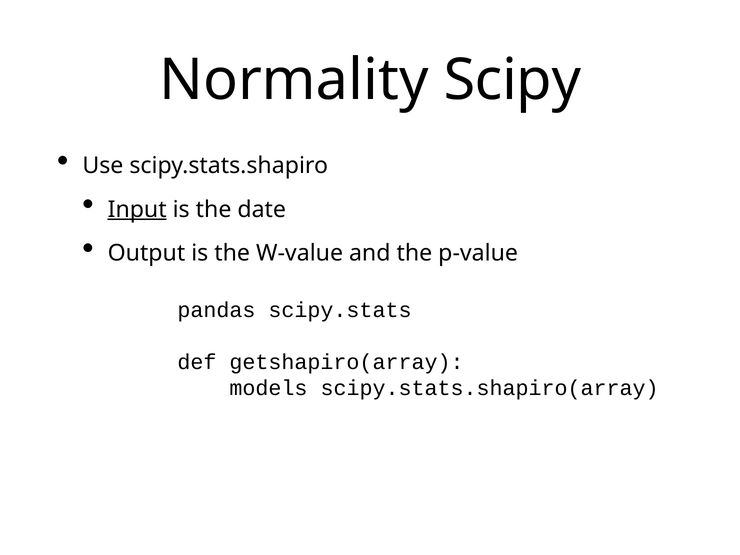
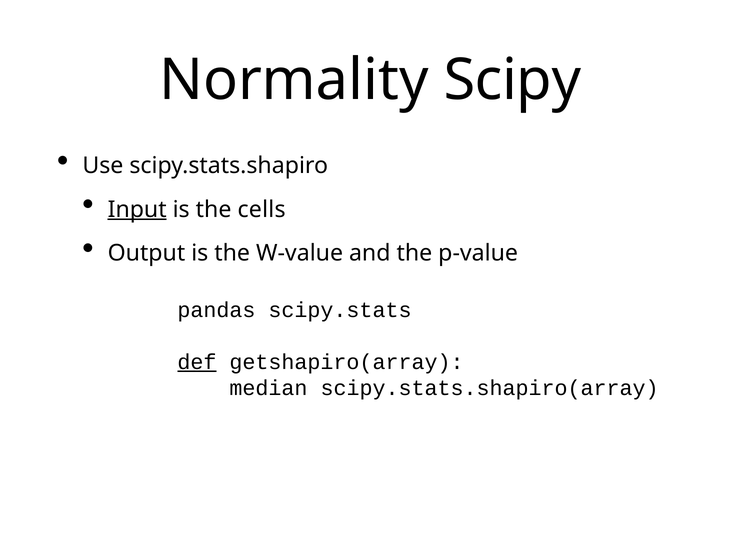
date: date -> cells (262, 209)
def underline: none -> present (197, 362)
models: models -> median (268, 388)
